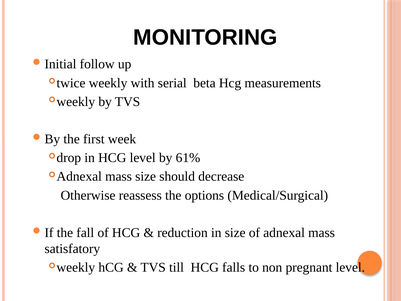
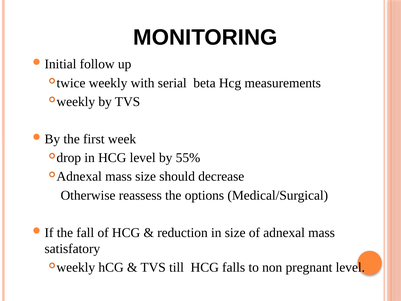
61%: 61% -> 55% (188, 158)
